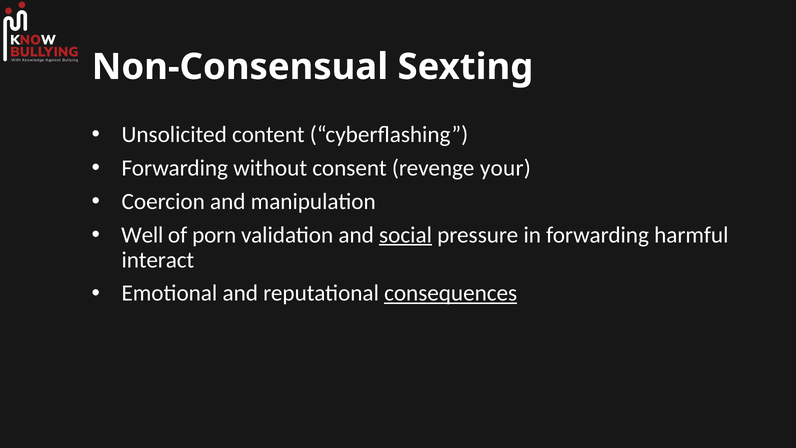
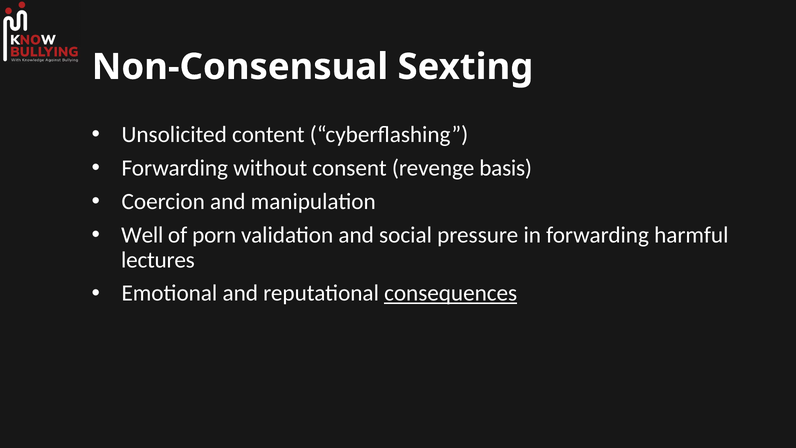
your: your -> basis (506, 168)
social underline: present -> none (406, 235)
interact: interact -> lectures (158, 260)
